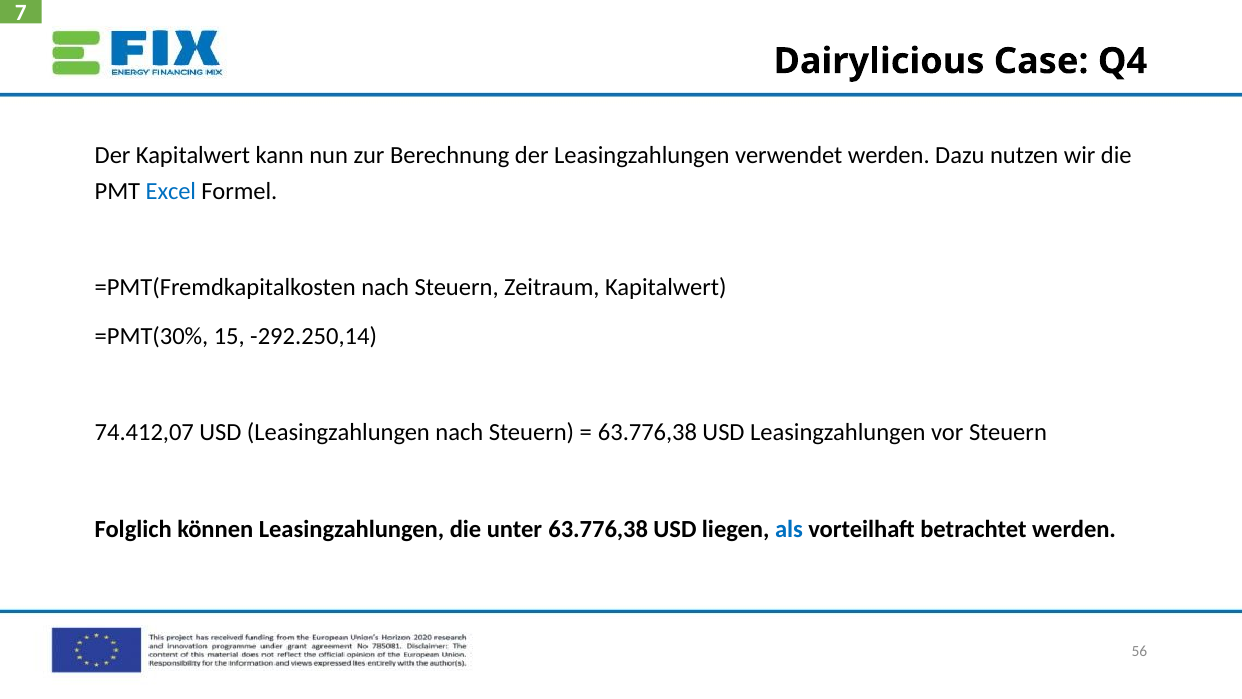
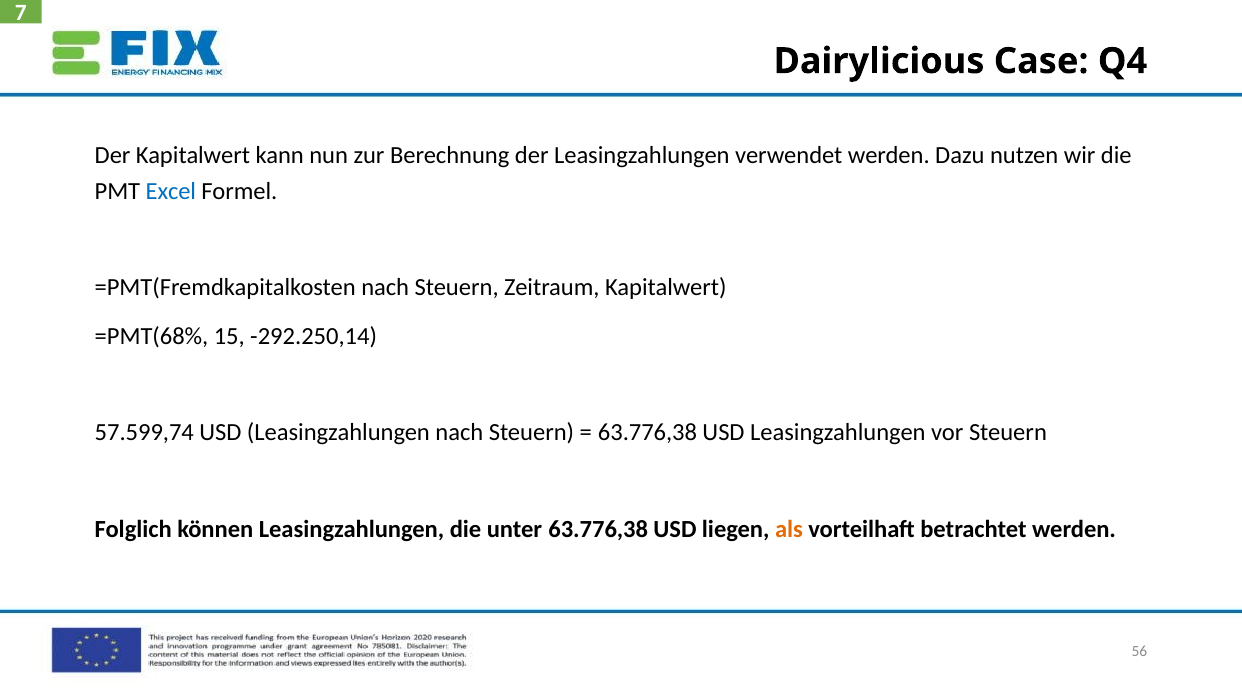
=PMT(30%: =PMT(30% -> =PMT(68% (152, 336)
74.412,07: 74.412,07 -> 57.599,74 (144, 432)
als colour: blue -> orange (789, 529)
